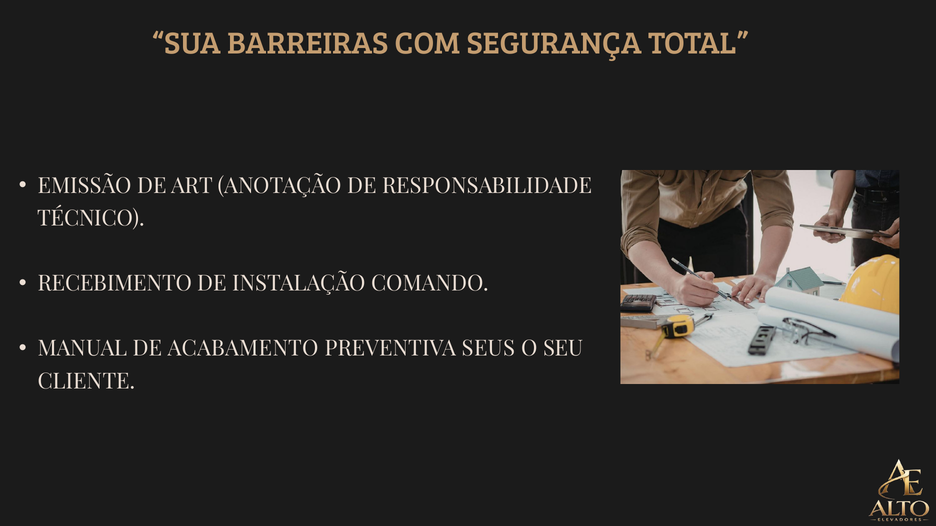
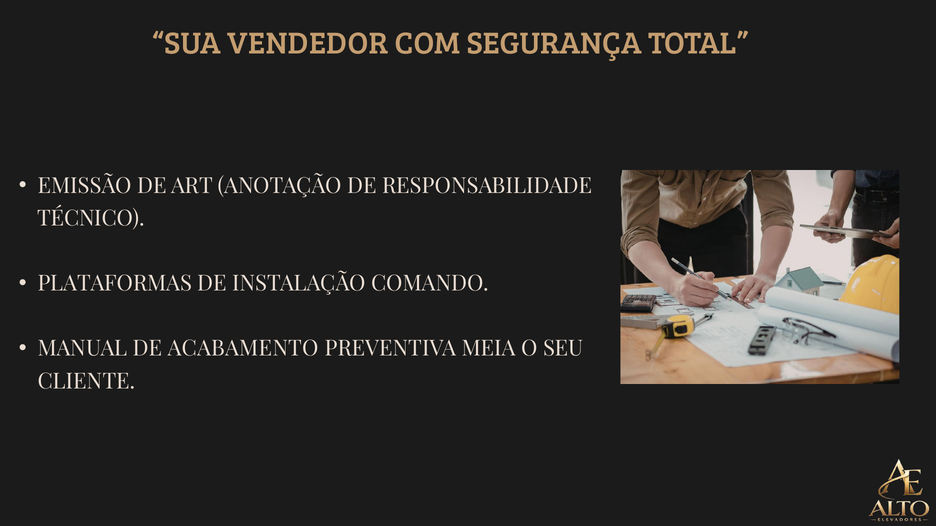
BARREIRAS: BARREIRAS -> VENDEDOR (308, 43)
RECEBIMENTO: RECEBIMENTO -> PLATAFORMAS (115, 284)
SEUS: SEUS -> MEIA (489, 349)
